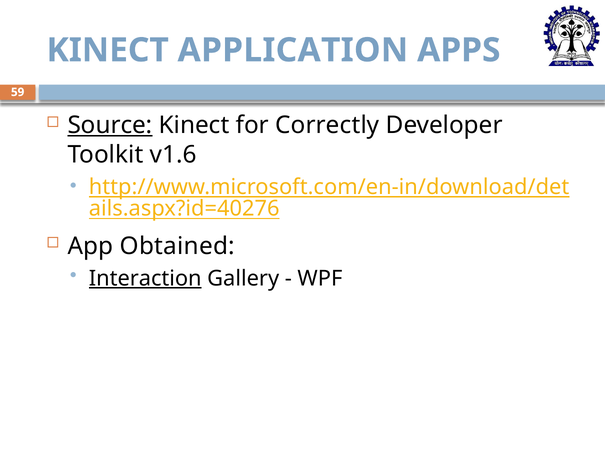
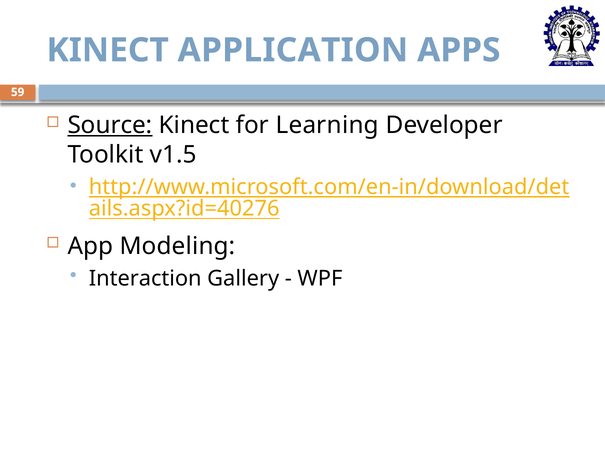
Correctly: Correctly -> Learning (327, 125)
v1.6: v1.6 -> v1.5 (173, 154)
Obtained: Obtained -> Modeling (177, 246)
Interaction underline: present -> none (145, 278)
